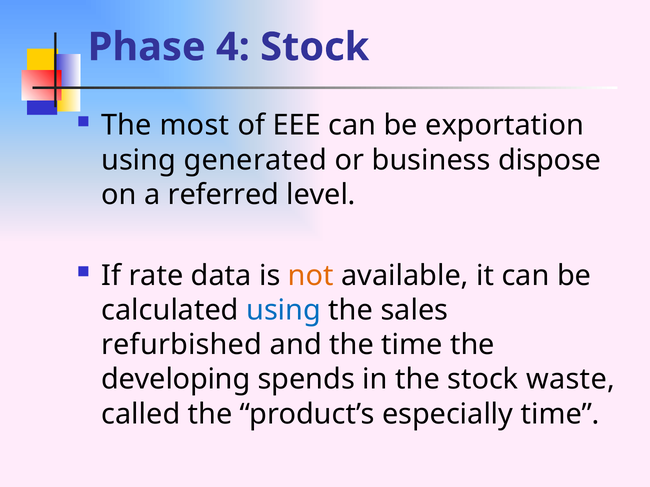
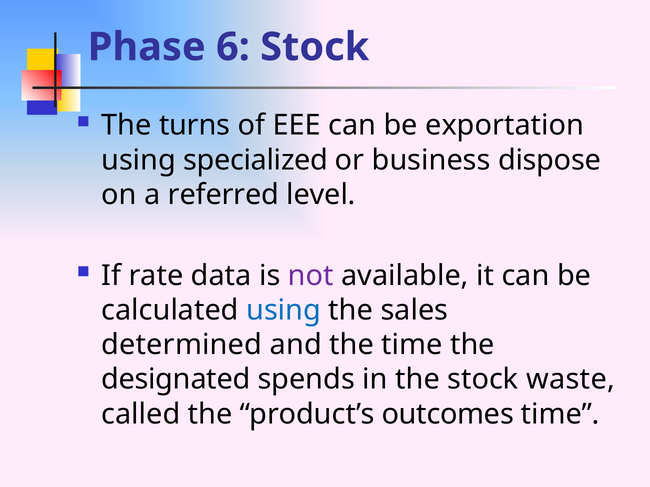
4: 4 -> 6 (233, 47)
most: most -> turns (195, 126)
generated: generated -> specialized (256, 160)
not colour: orange -> purple (311, 276)
refurbished: refurbished -> determined (182, 345)
developing: developing -> designated (176, 380)
especially: especially -> outcomes (448, 415)
